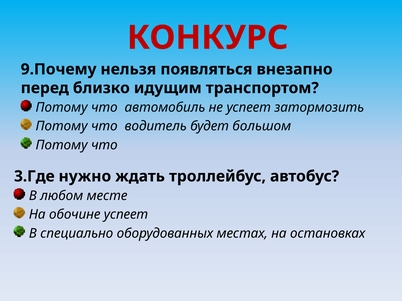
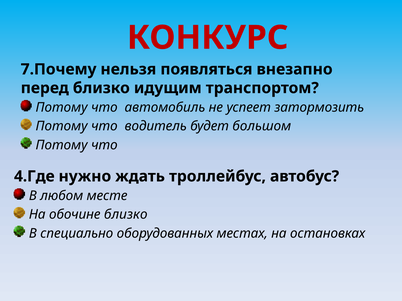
9.Почему: 9.Почему -> 7.Почему (59, 69)
3.Где: 3.Где -> 4.Где (34, 177)
обочине успеет: успеет -> близко (126, 215)
